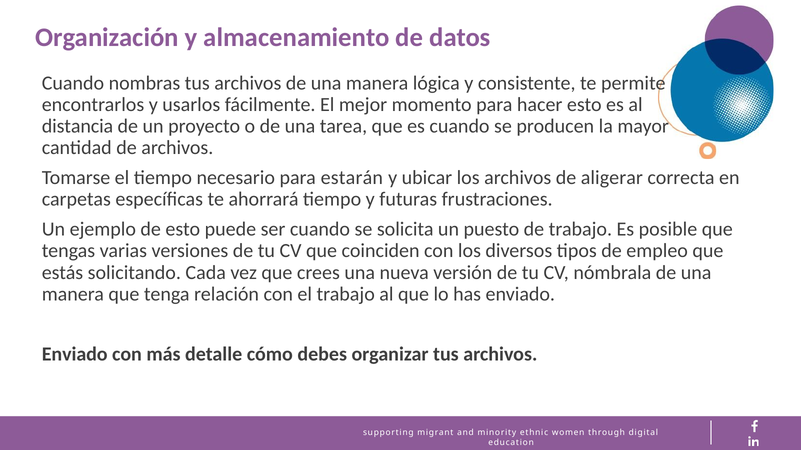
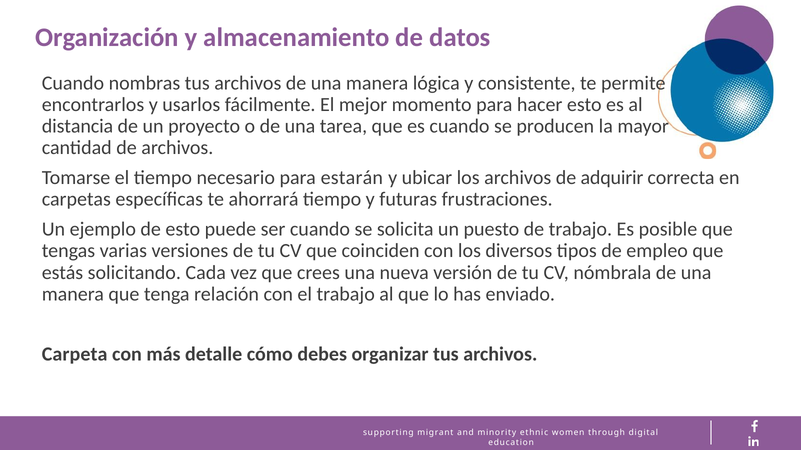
aligerar: aligerar -> adquirir (612, 178)
Enviado: Enviado -> Carpeta (75, 354)
